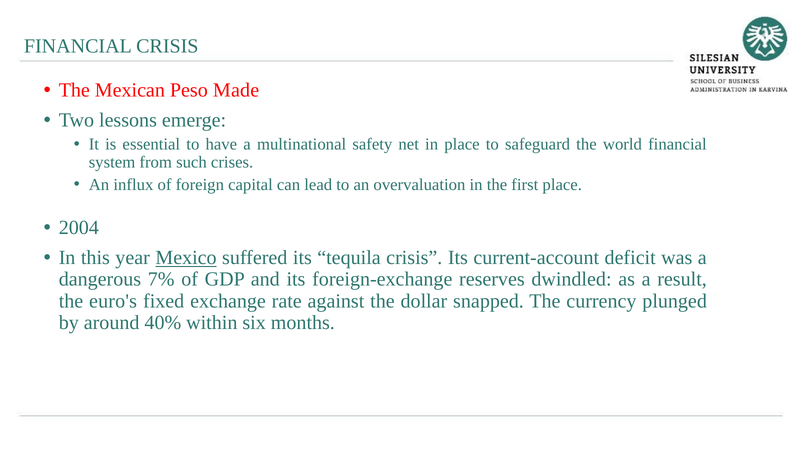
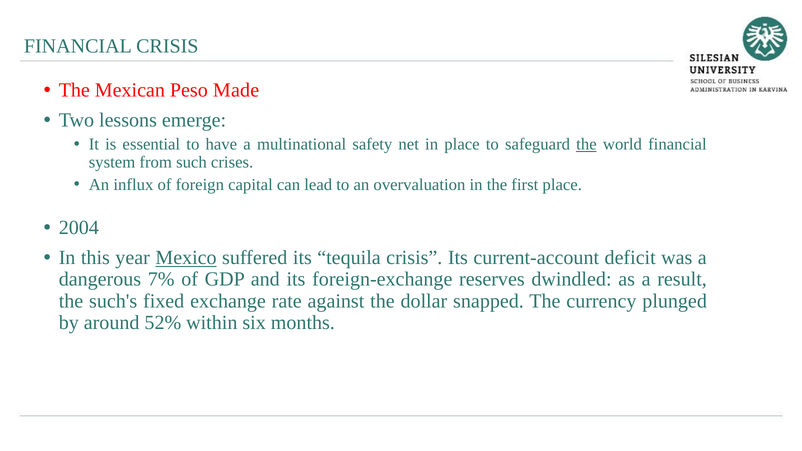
the underline: none -> present (586, 144)
euro's: euro's -> such's (113, 301)
40%: 40% -> 52% (163, 323)
